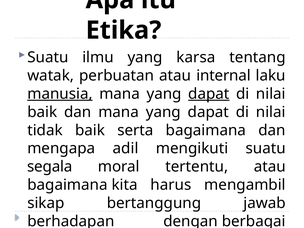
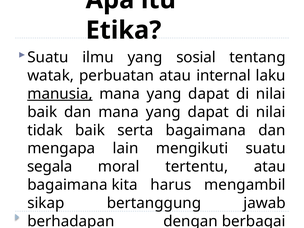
karsa: karsa -> sosial (196, 57)
dapat underline: present -> none (209, 94)
adil: adil -> lain (126, 148)
